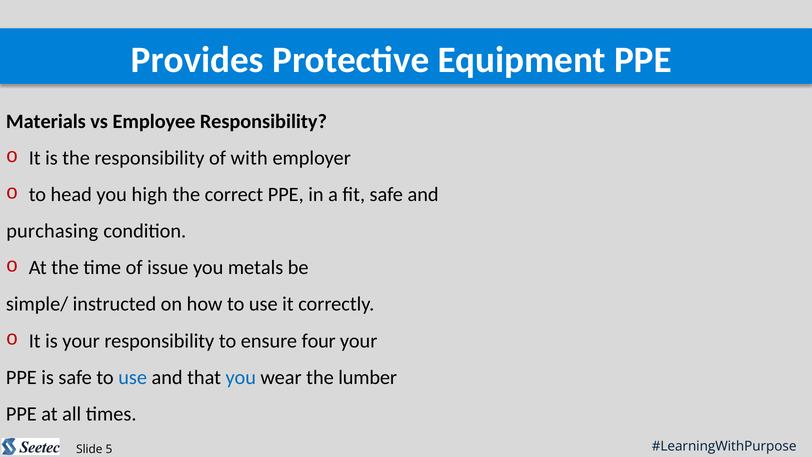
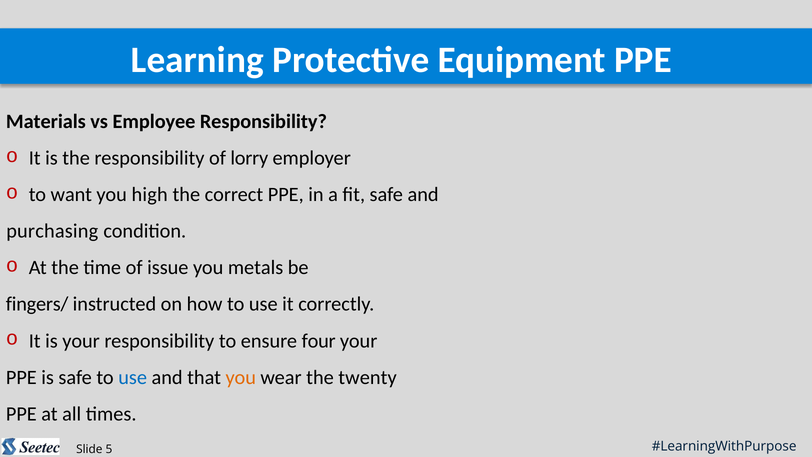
Provides: Provides -> Learning (197, 60)
with: with -> lorry (249, 158)
head: head -> want (71, 194)
simple/: simple/ -> fingers/ (37, 304)
you colour: blue -> orange (241, 377)
lumber: lumber -> twenty (368, 377)
